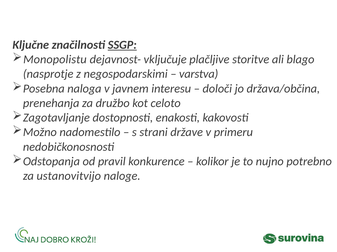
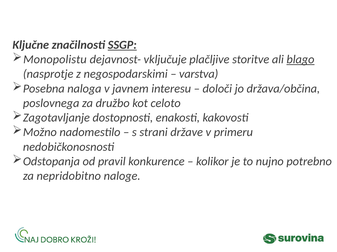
blago underline: none -> present (300, 60)
prenehanja: prenehanja -> poslovnega (51, 103)
ustanovitvijo: ustanovitvijo -> nepridobitno (69, 176)
